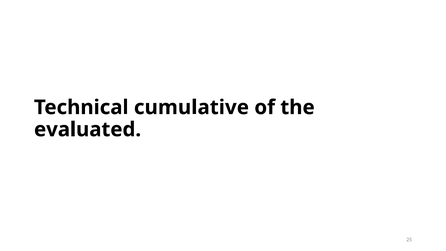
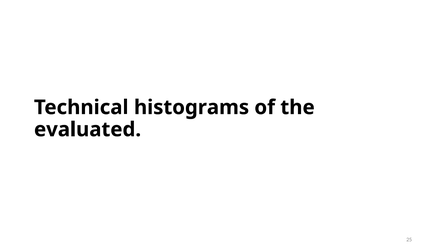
cumulative: cumulative -> histograms (192, 107)
